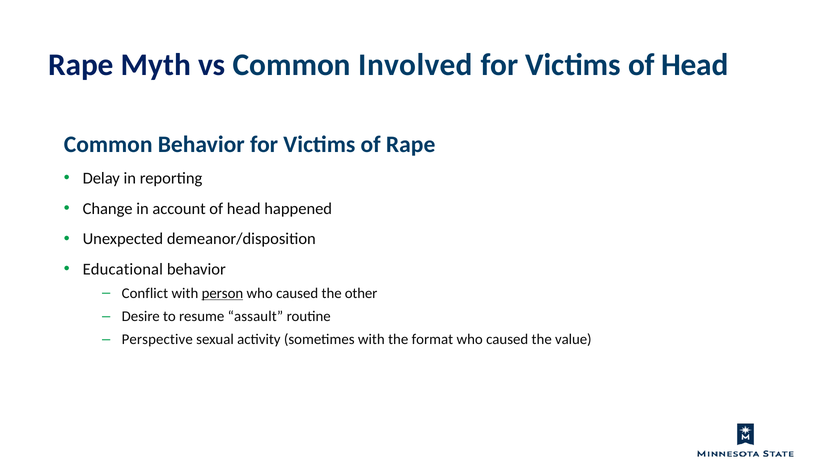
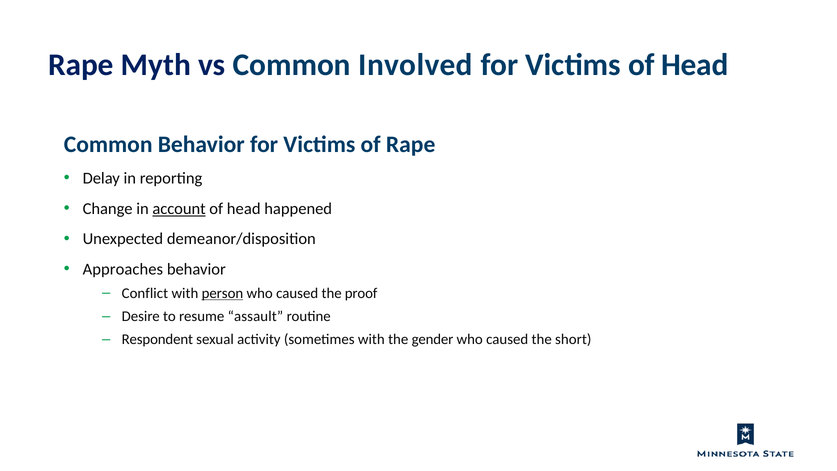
account underline: none -> present (179, 209)
Educational: Educational -> Approaches (123, 269)
other: other -> proof (361, 293)
Perspective: Perspective -> Respondent (157, 339)
format: format -> gender (432, 339)
value: value -> short (573, 339)
